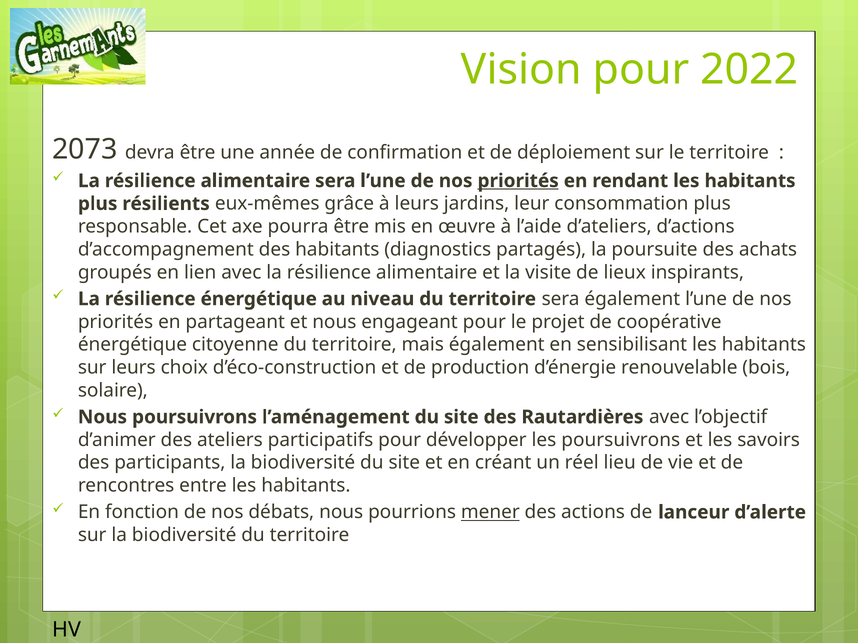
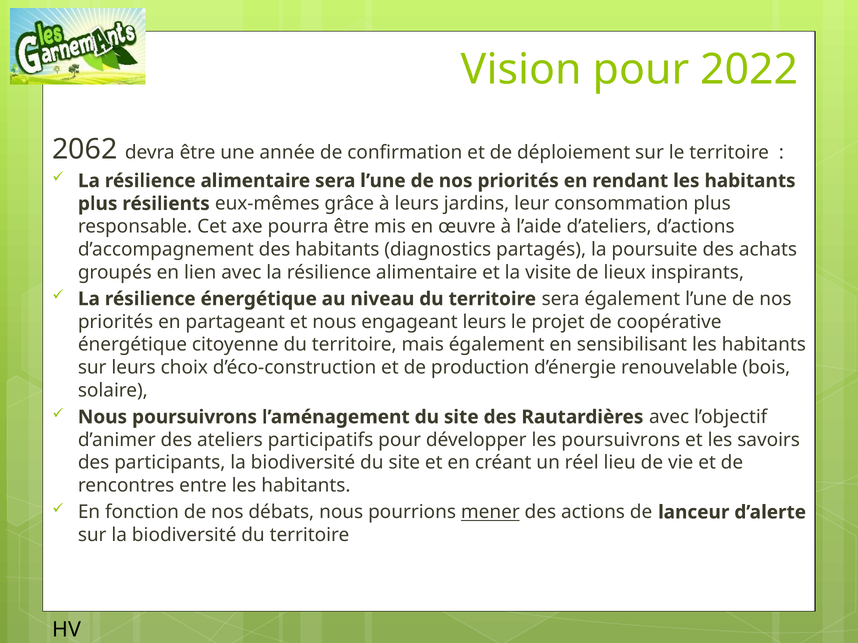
2073: 2073 -> 2062 (85, 149)
priorités underline: present -> none (518, 181)
engageant pour: pour -> leurs (484, 322)
